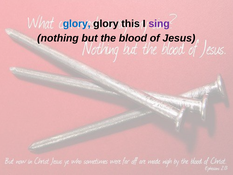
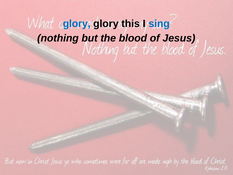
sing colour: purple -> blue (159, 24)
